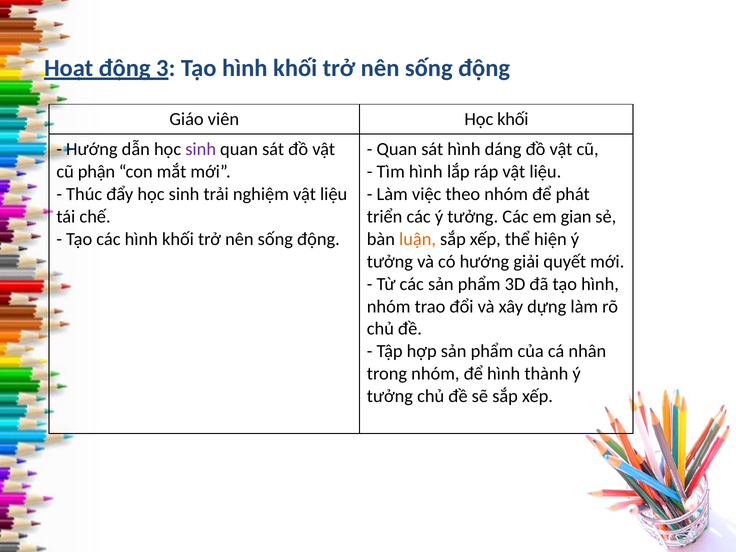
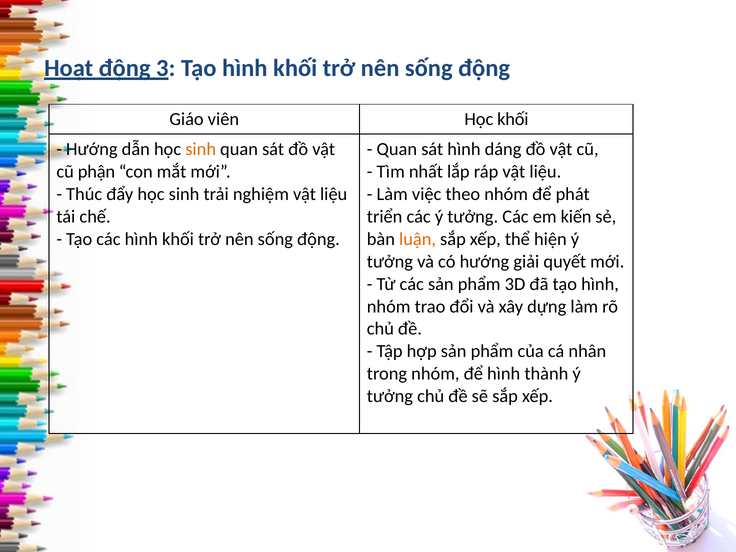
sinh colour: purple -> orange (201, 149)
Tìm hình: hình -> nhất (426, 172)
gian: gian -> kiến (576, 217)
